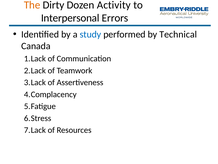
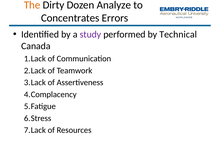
Activity: Activity -> Analyze (114, 5)
Interpersonal: Interpersonal -> Concentrates (70, 18)
study colour: blue -> purple (90, 34)
